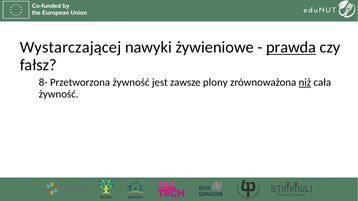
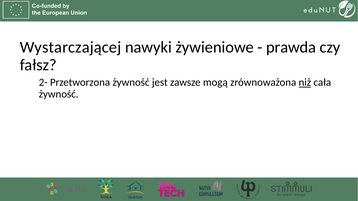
prawda underline: present -> none (291, 47)
8-: 8- -> 2- (43, 83)
plony: plony -> mogą (215, 83)
